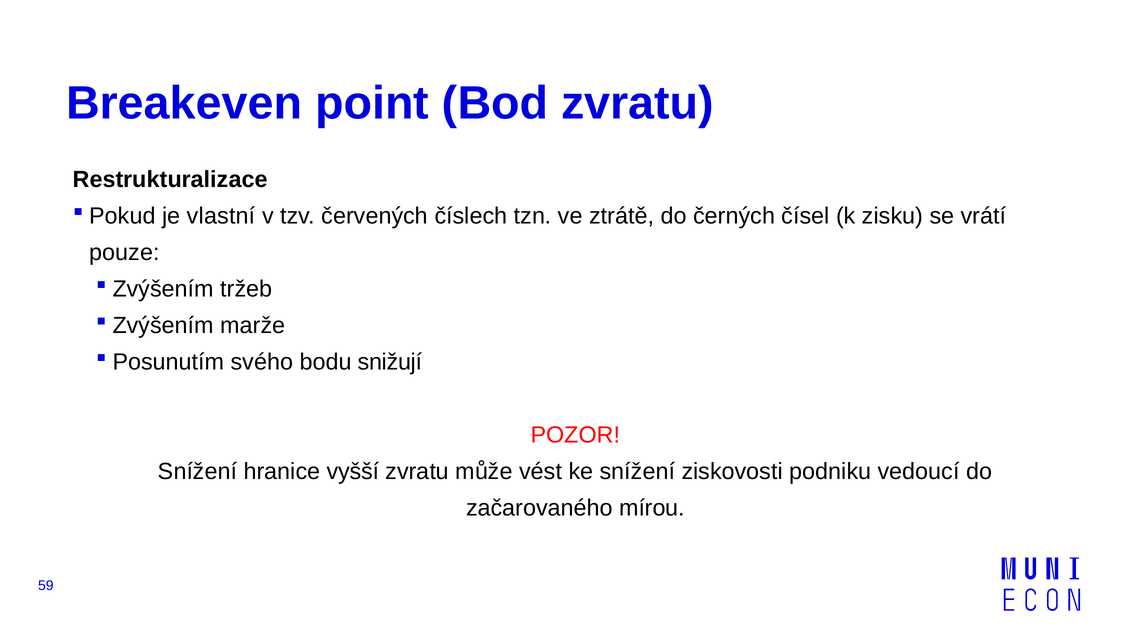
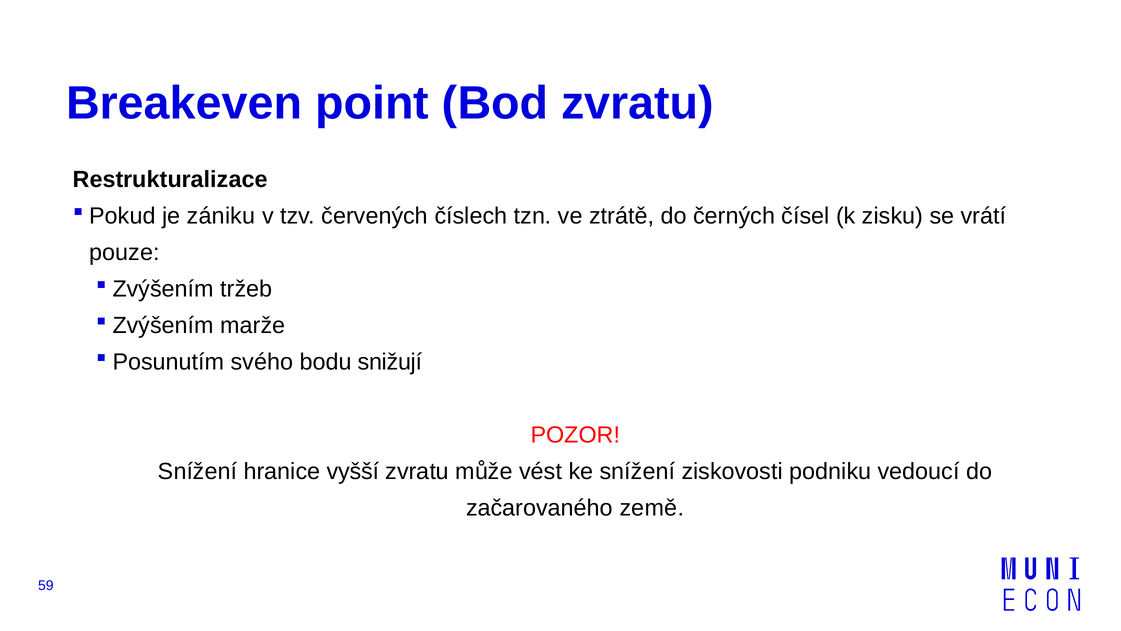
vlastní: vlastní -> zániku (221, 216)
mírou: mírou -> země (652, 508)
